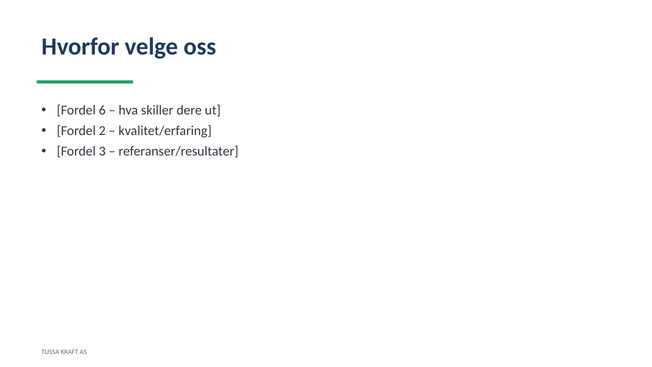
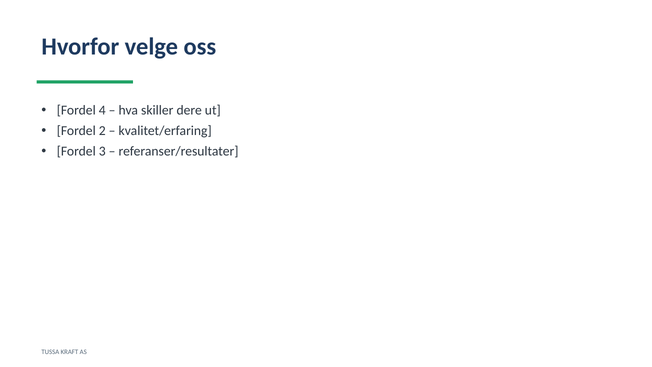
6: 6 -> 4 (102, 110)
